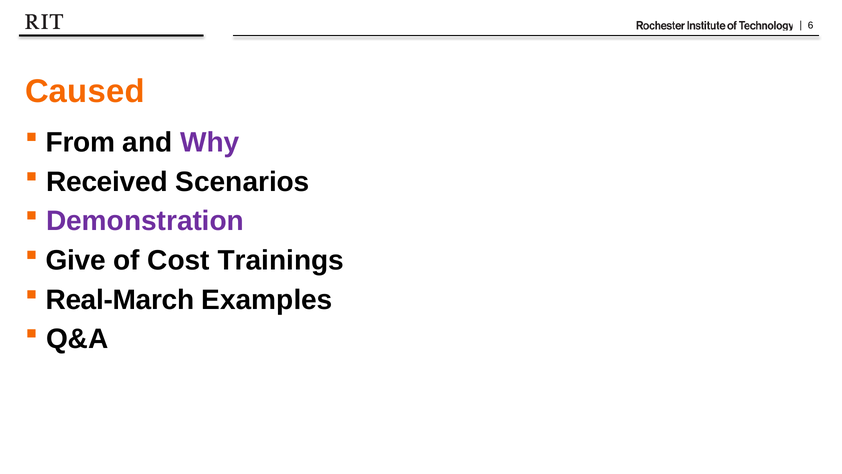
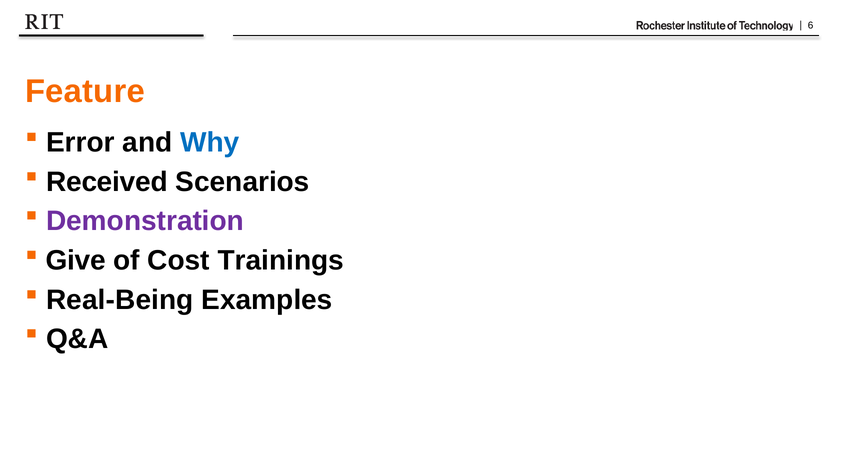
Caused: Caused -> Feature (85, 91)
From: From -> Error (80, 142)
Why colour: purple -> blue (210, 142)
Real-March: Real-March -> Real-Being (120, 300)
